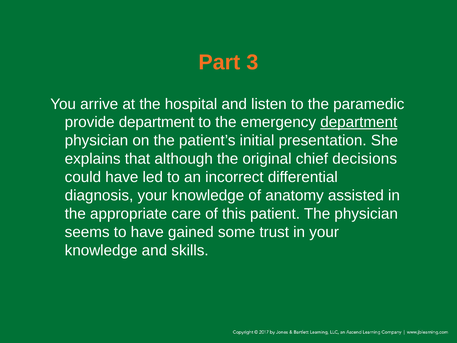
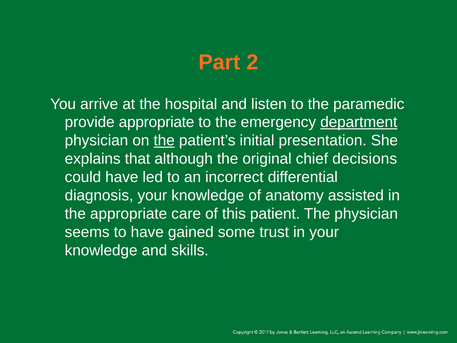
3: 3 -> 2 (252, 62)
provide department: department -> appropriate (157, 122)
the underline: none -> present (164, 140)
